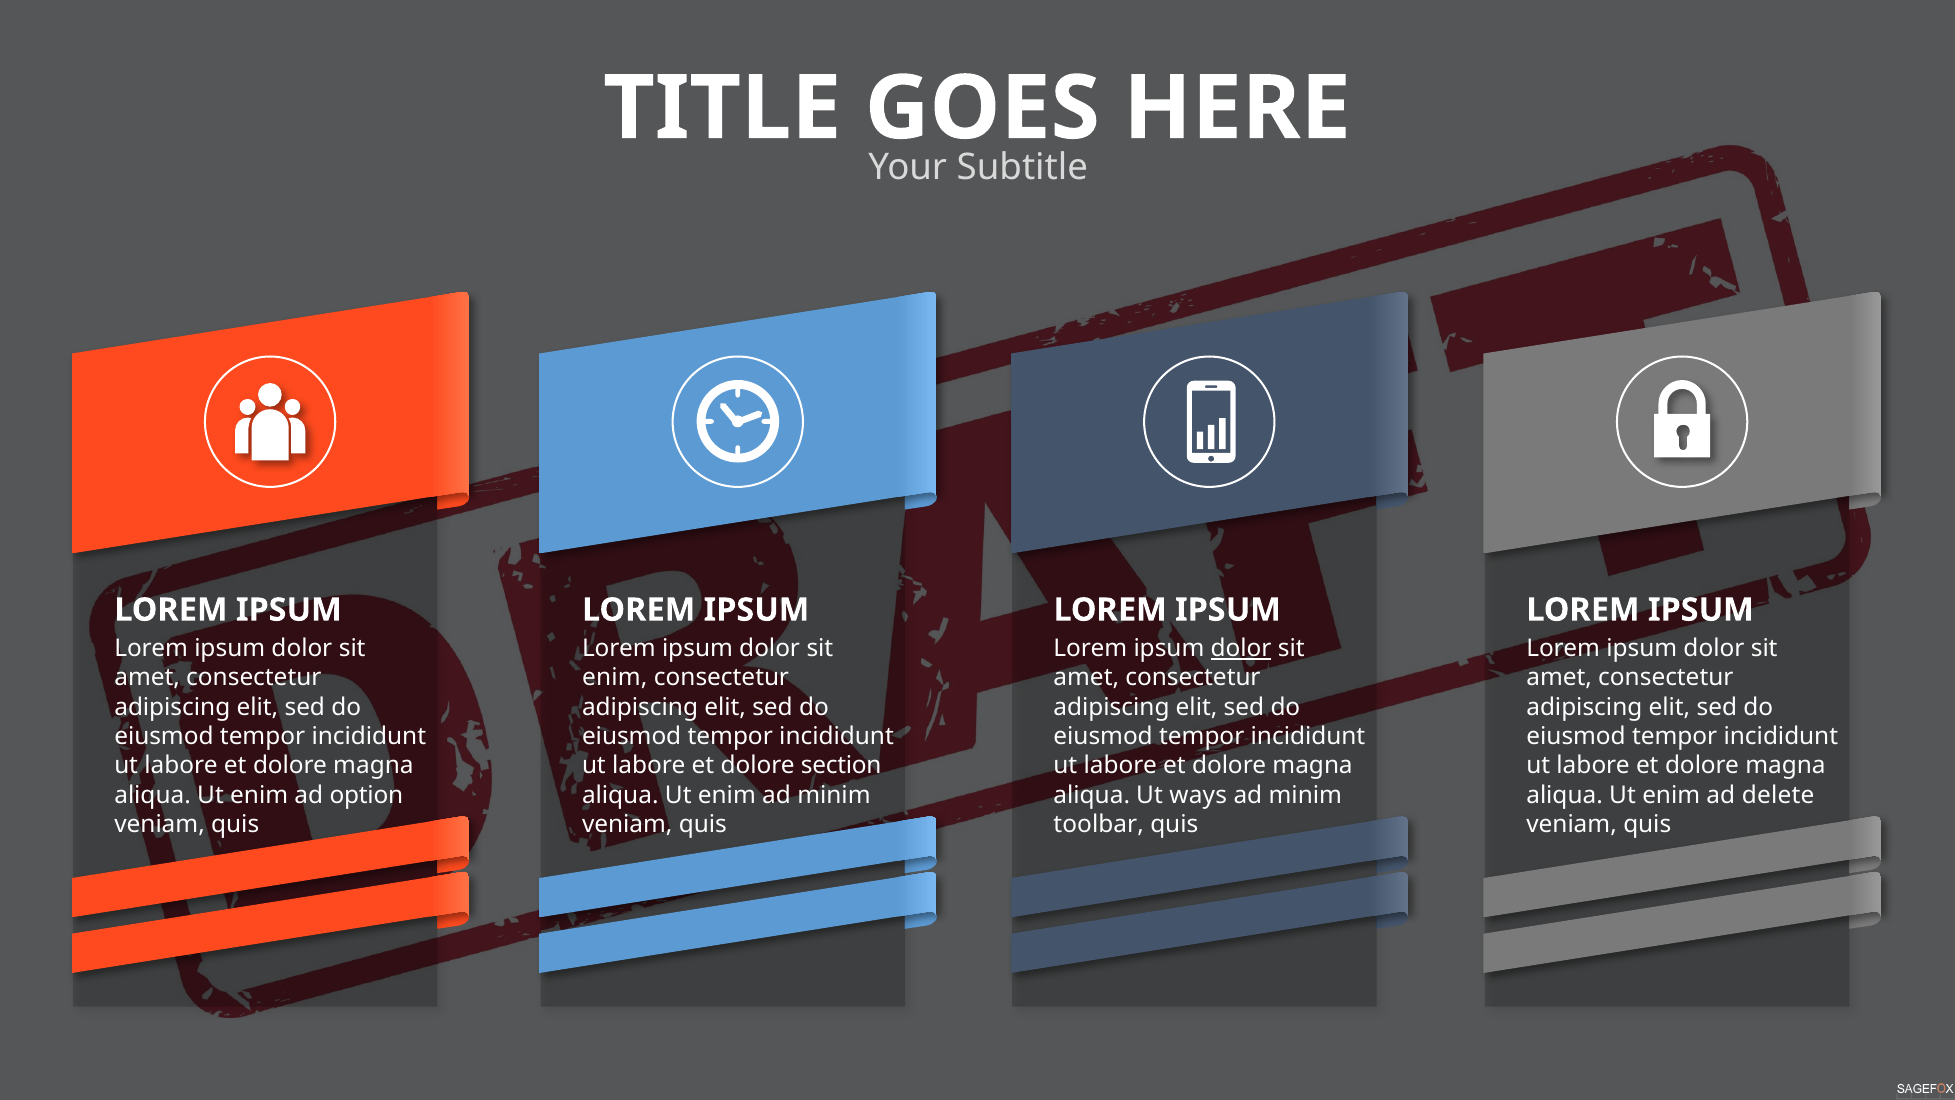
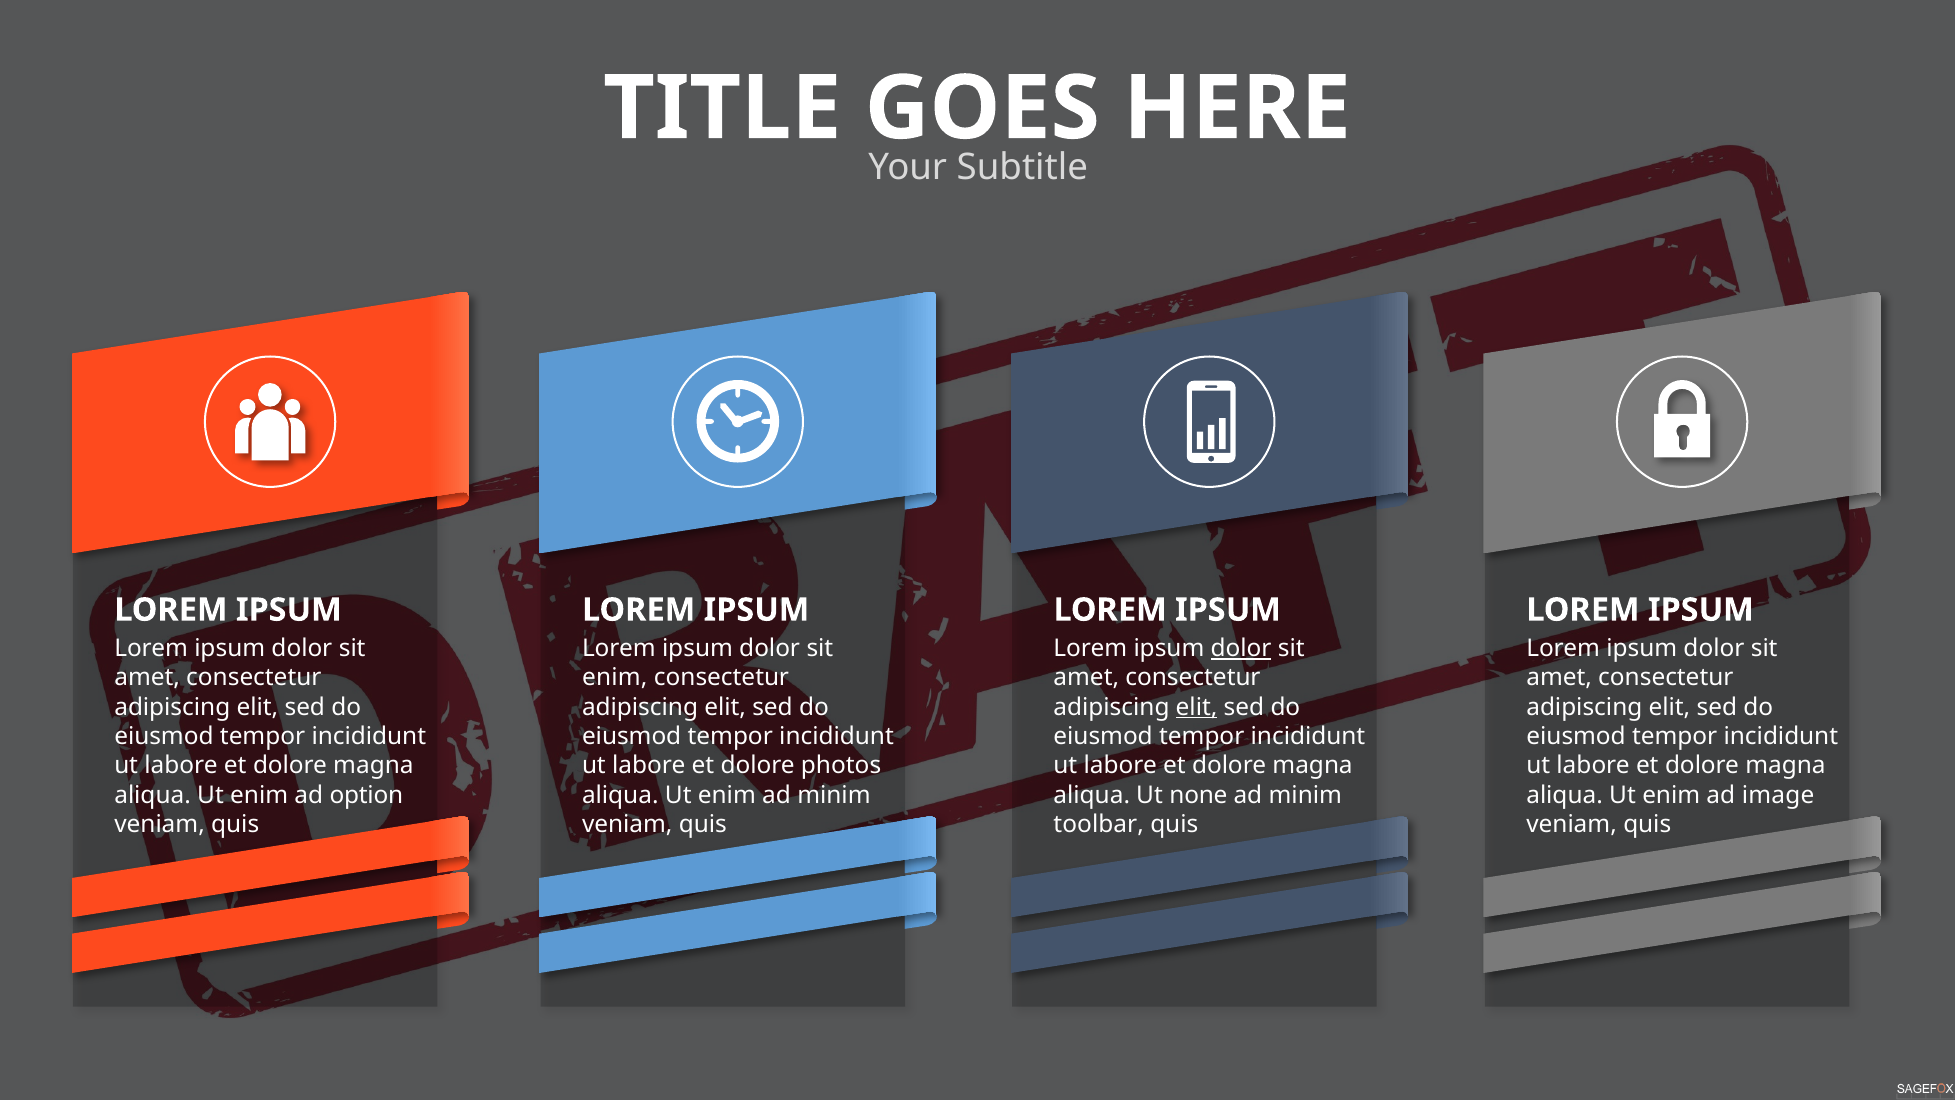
elit underline: none -> present (1197, 707)
section: section -> photos (841, 766)
ways: ways -> none (1198, 795)
delete: delete -> image (1778, 795)
